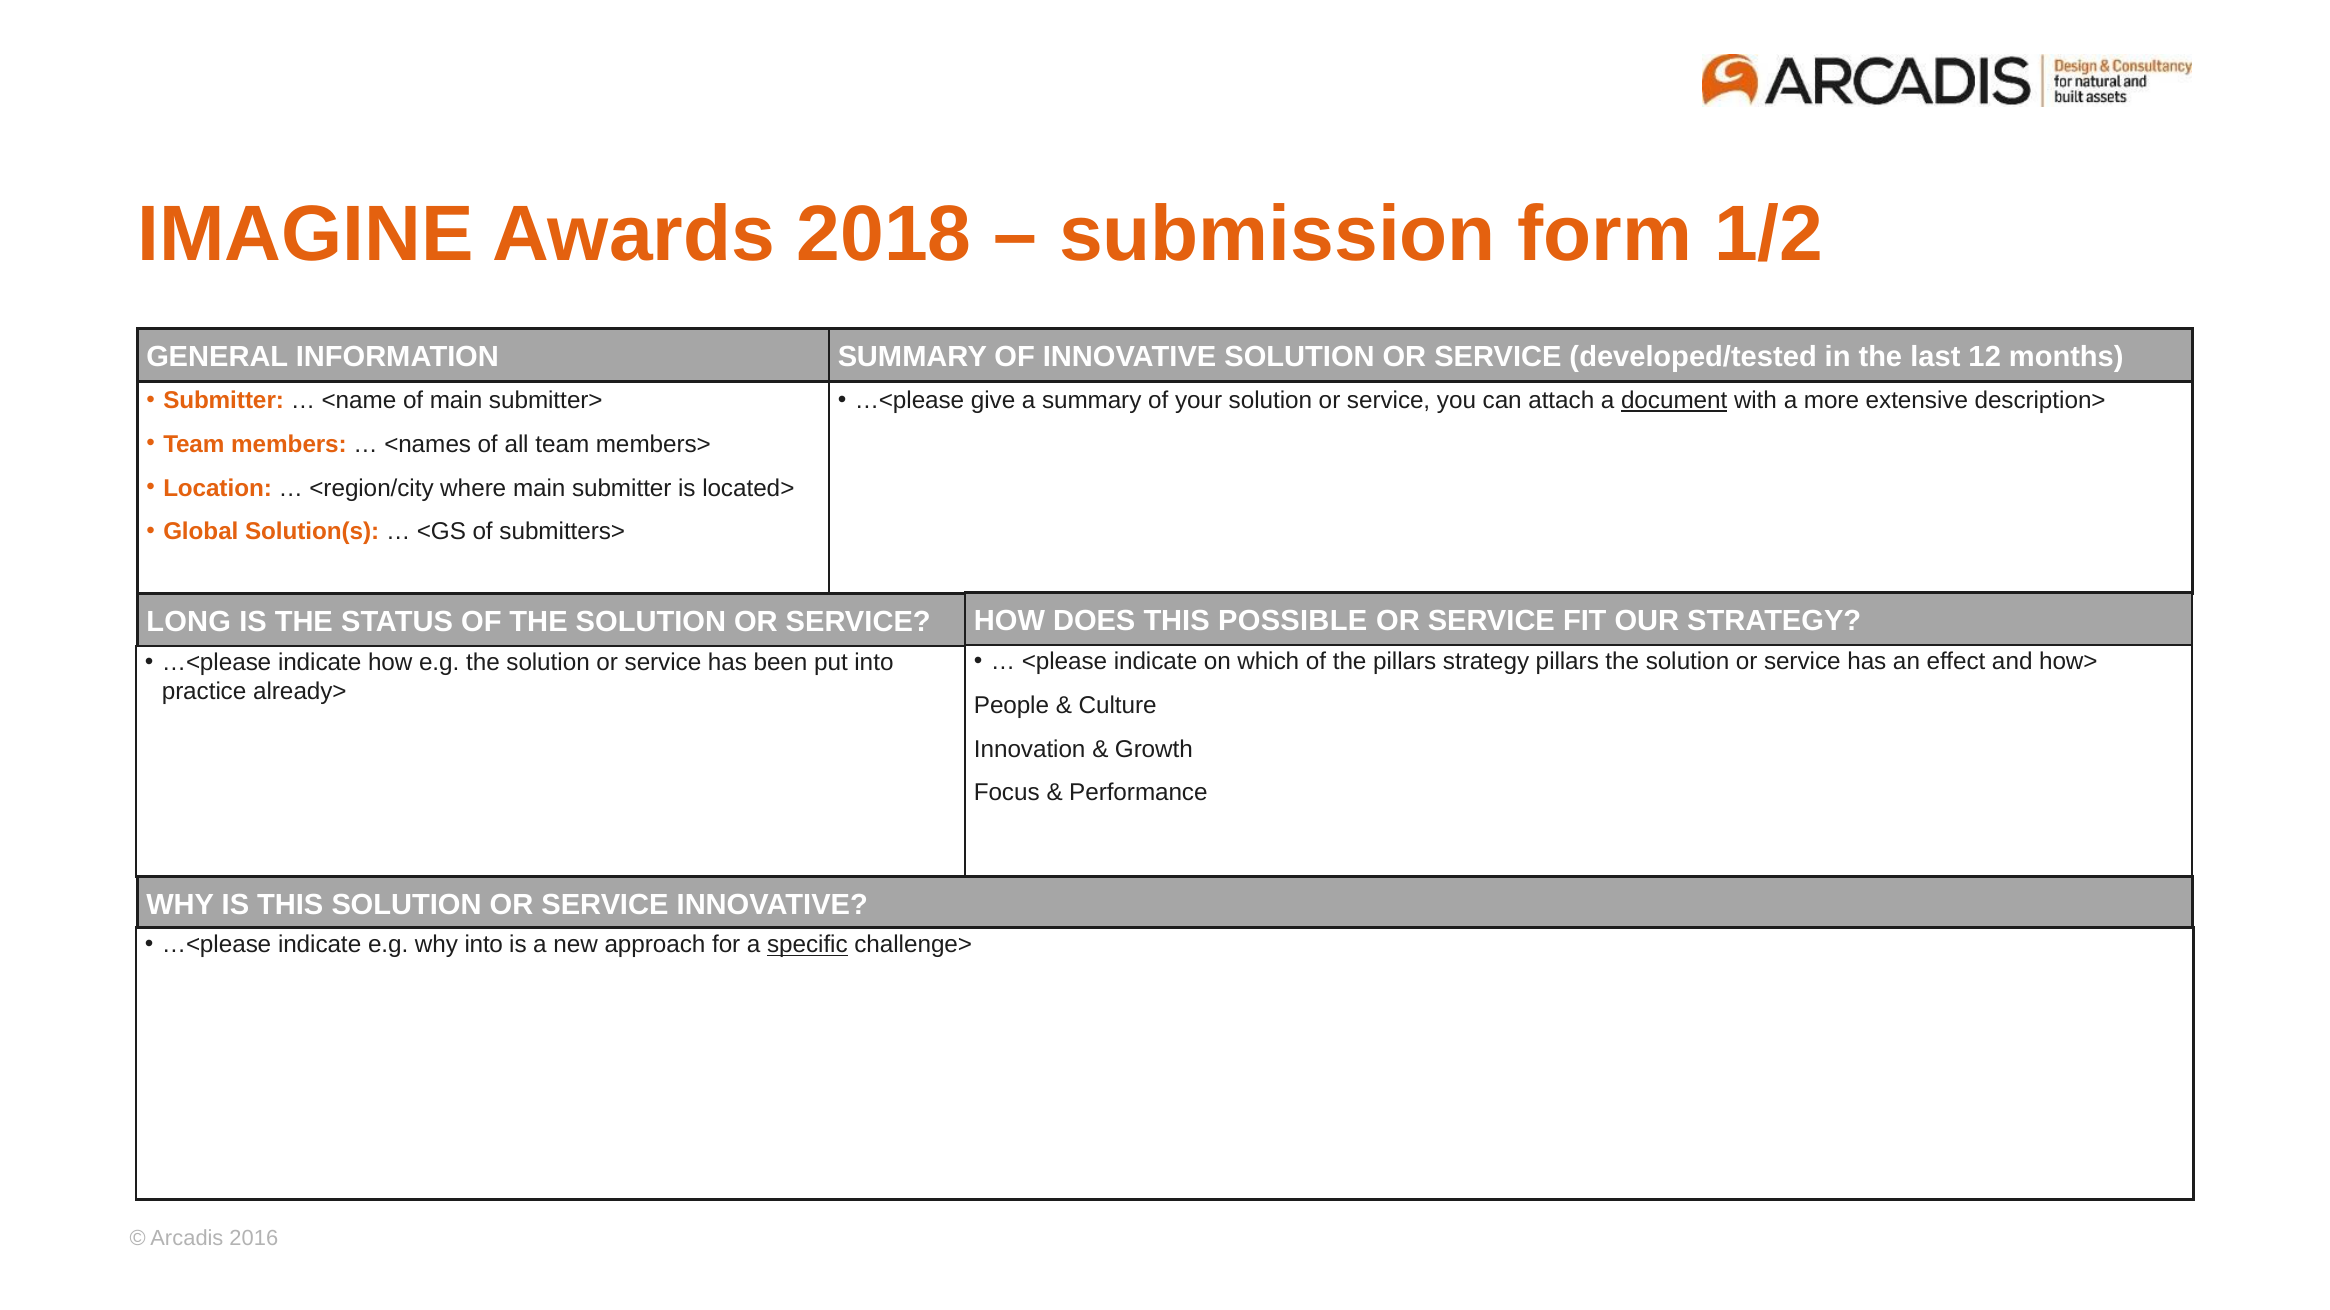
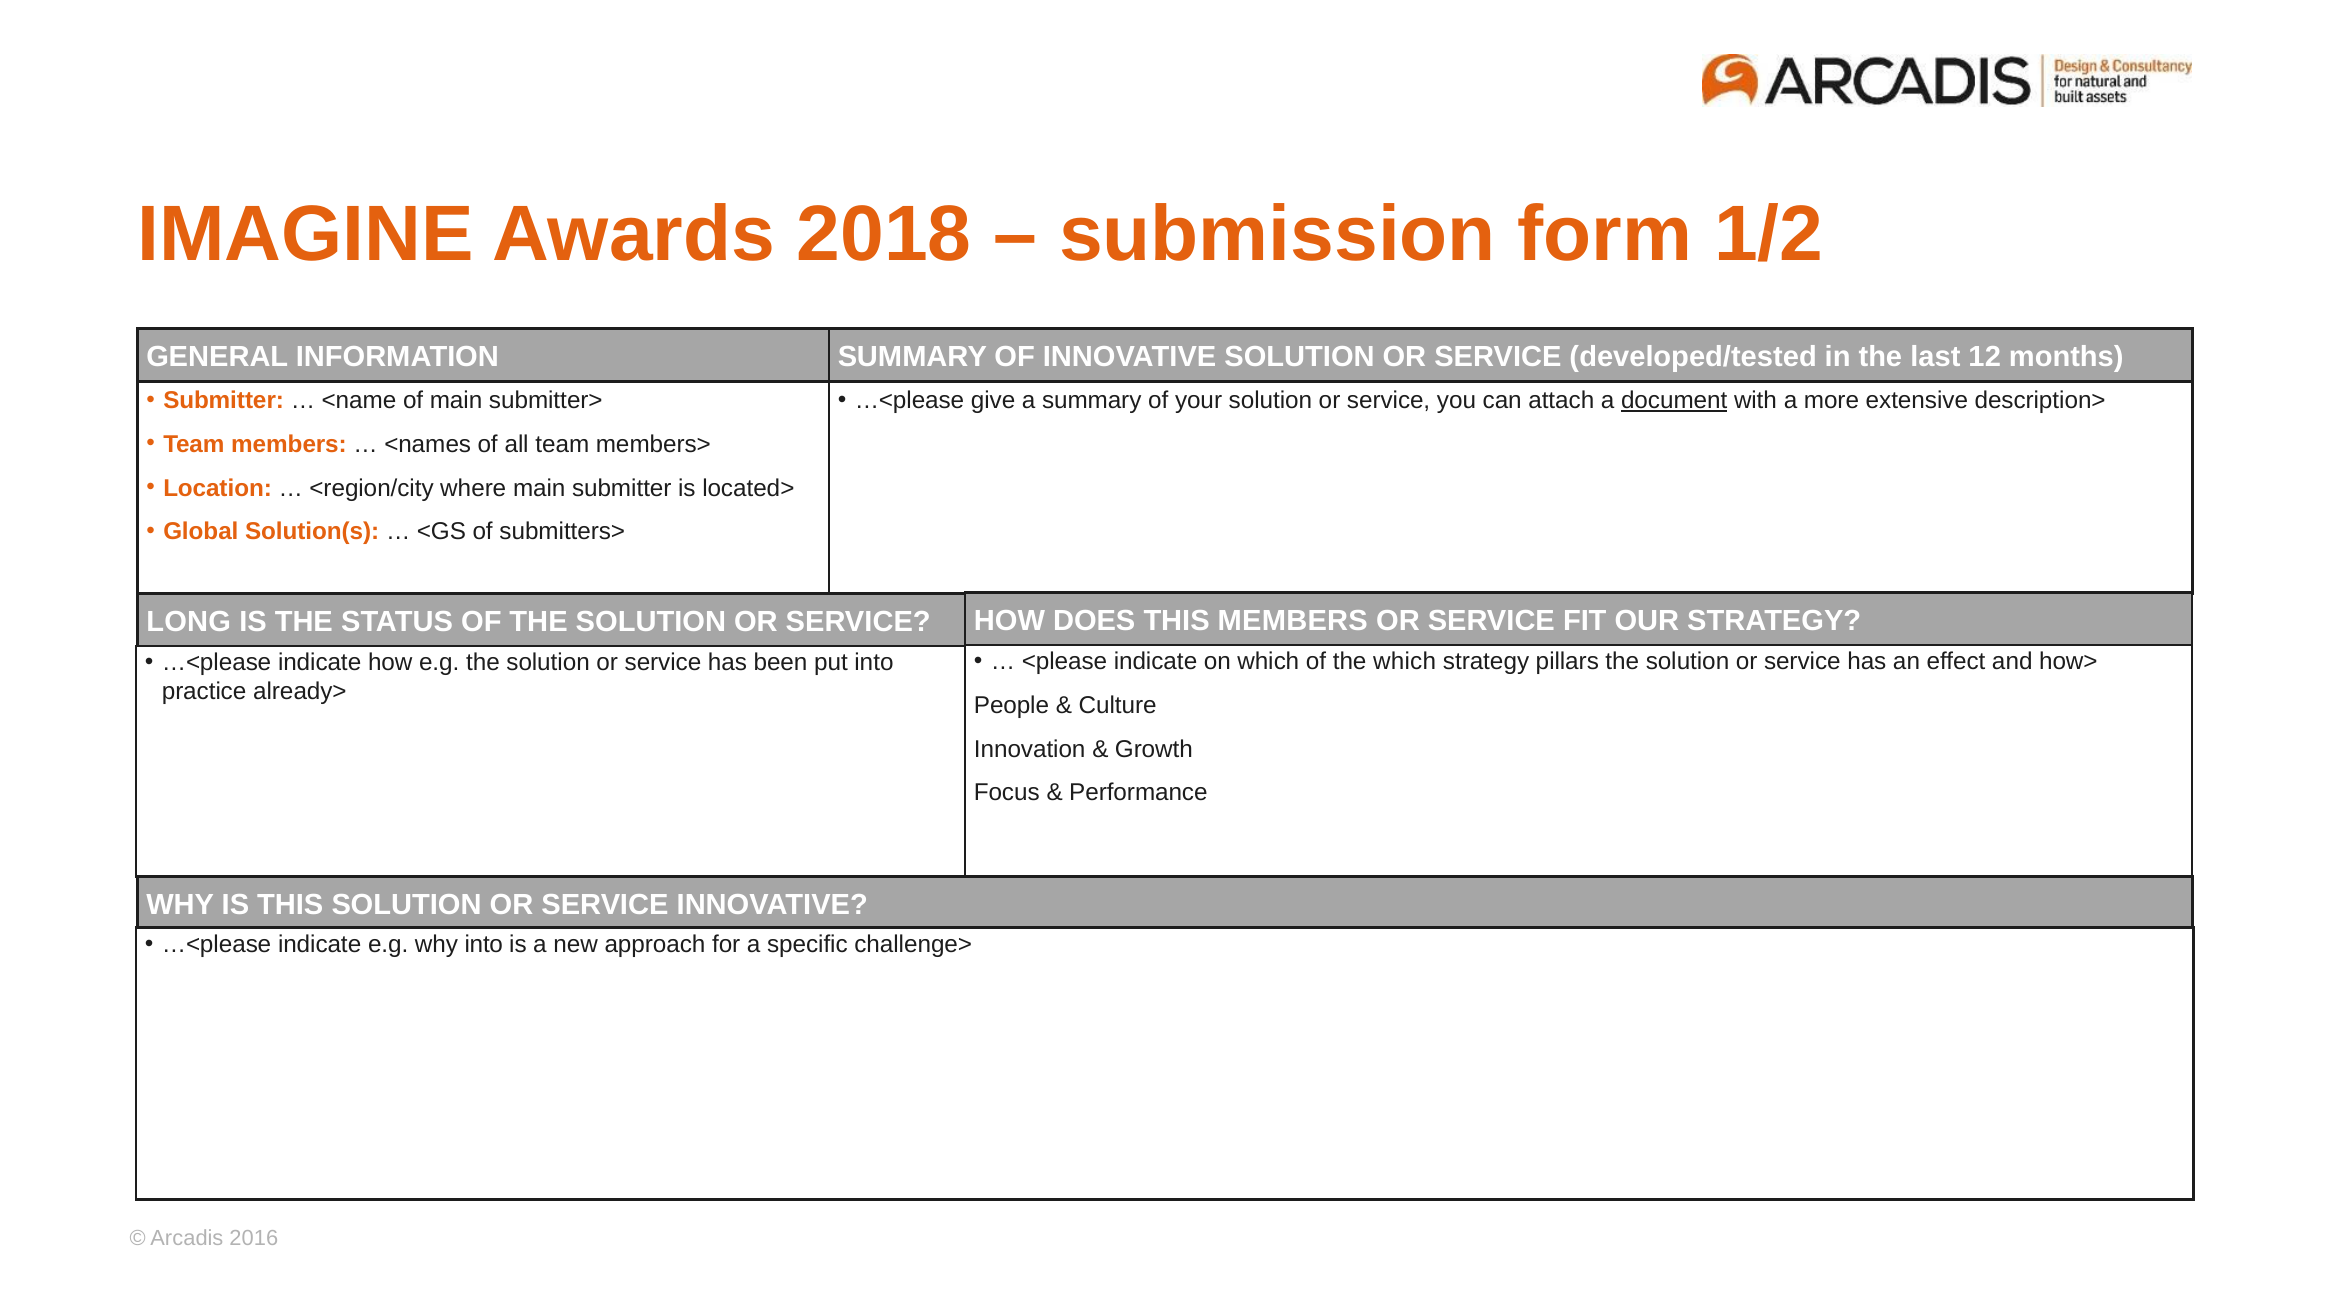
THIS POSSIBLE: POSSIBLE -> MEMBERS (1293, 621)
the pillars: pillars -> which (1405, 662)
specific underline: present -> none (807, 945)
